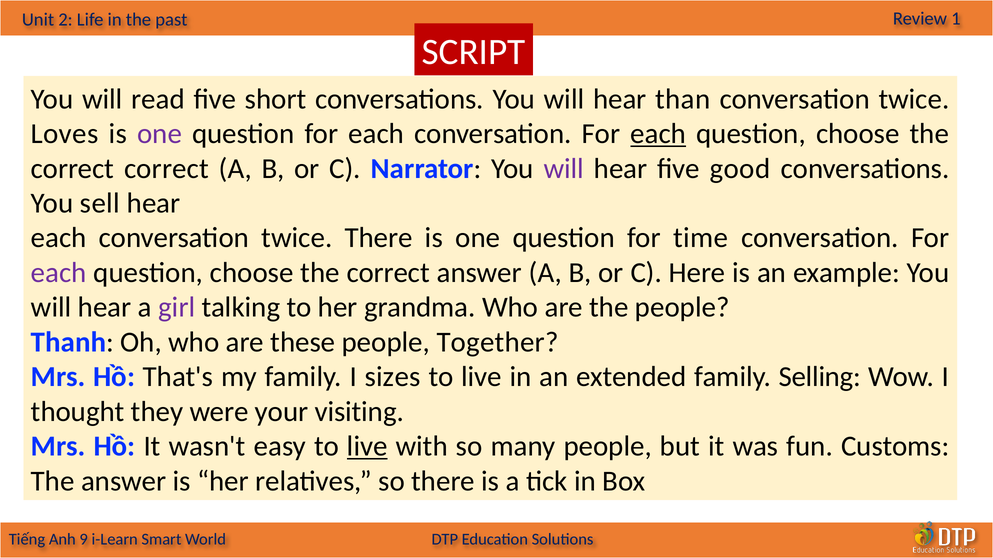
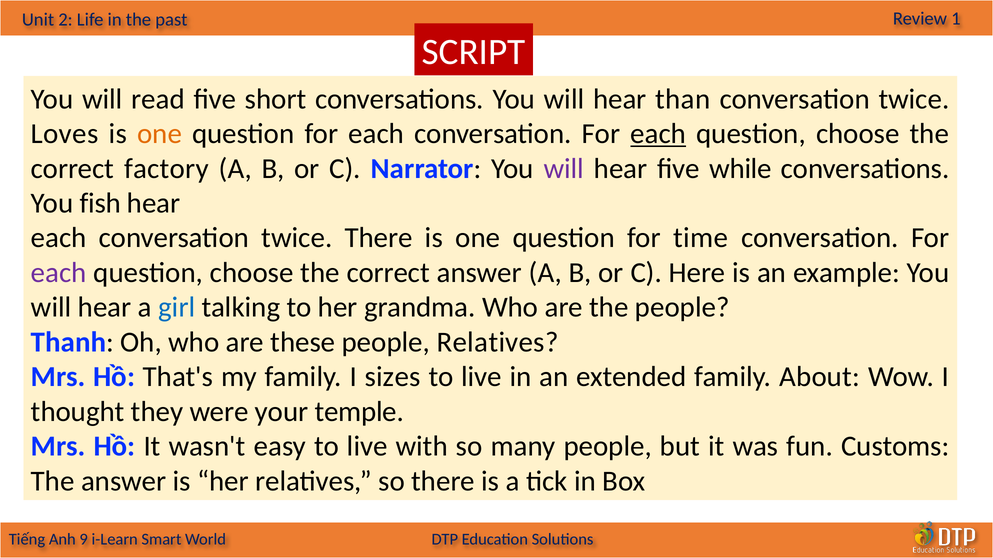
one colour: purple -> orange (159, 134)
correct correct: correct -> factory (166, 169)
good: good -> while (740, 169)
sell: sell -> fish (100, 203)
girl colour: purple -> blue (177, 308)
people Together: Together -> Relatives (498, 342)
Selling: Selling -> About (820, 377)
visiting: visiting -> temple (359, 412)
live underline: present -> none (367, 447)
